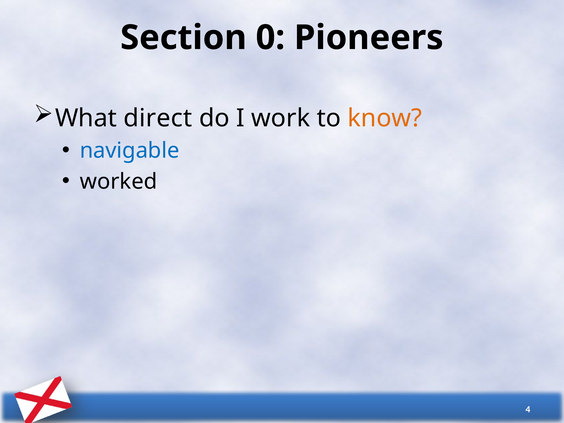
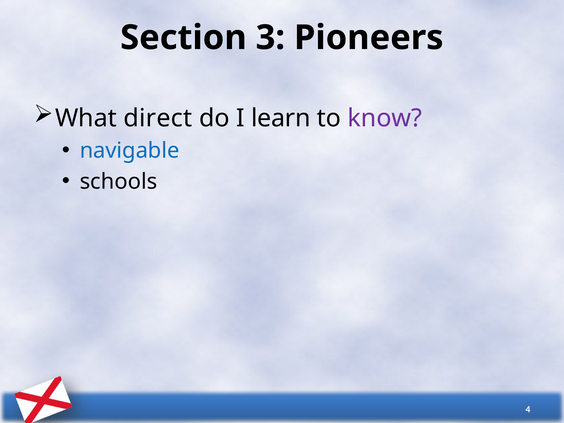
0: 0 -> 3 (270, 38)
work: work -> learn (281, 118)
know colour: orange -> purple (385, 118)
worked: worked -> schools (119, 181)
